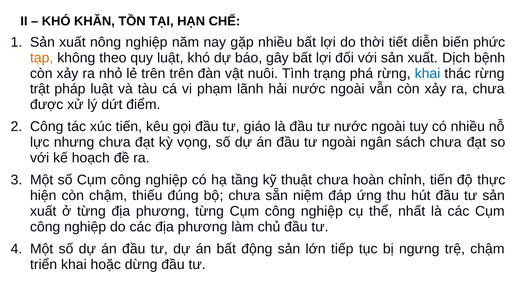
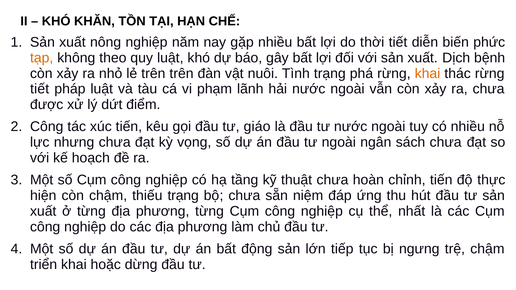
khai colour: blue -> orange (428, 73)
trật: trật -> tiết (40, 89)
thiếu đúng: đúng -> trạng (183, 196)
